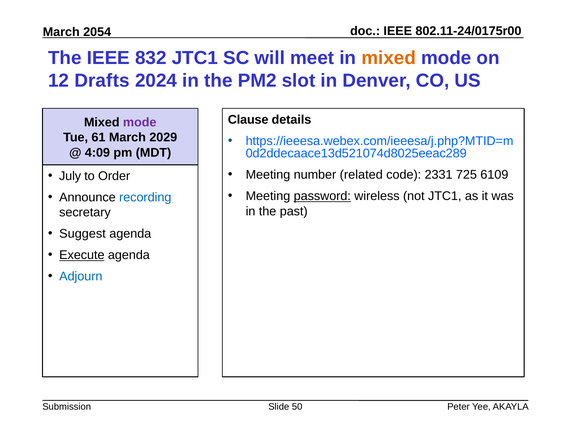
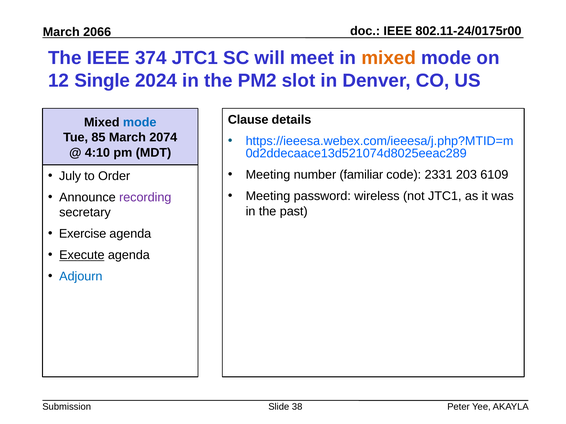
2054: 2054 -> 2066 (97, 32)
832: 832 -> 374 (151, 58)
Drafts: Drafts -> Single (102, 81)
mode colour: purple -> blue (140, 123)
61: 61 -> 85 (98, 138)
2029: 2029 -> 2074 (163, 138)
4:09: 4:09 -> 4:10 (97, 153)
related: related -> familiar (361, 175)
725: 725 -> 203 (466, 175)
password underline: present -> none (322, 196)
recording colour: blue -> purple (145, 198)
Suggest: Suggest -> Exercise (83, 234)
50: 50 -> 38 (297, 407)
